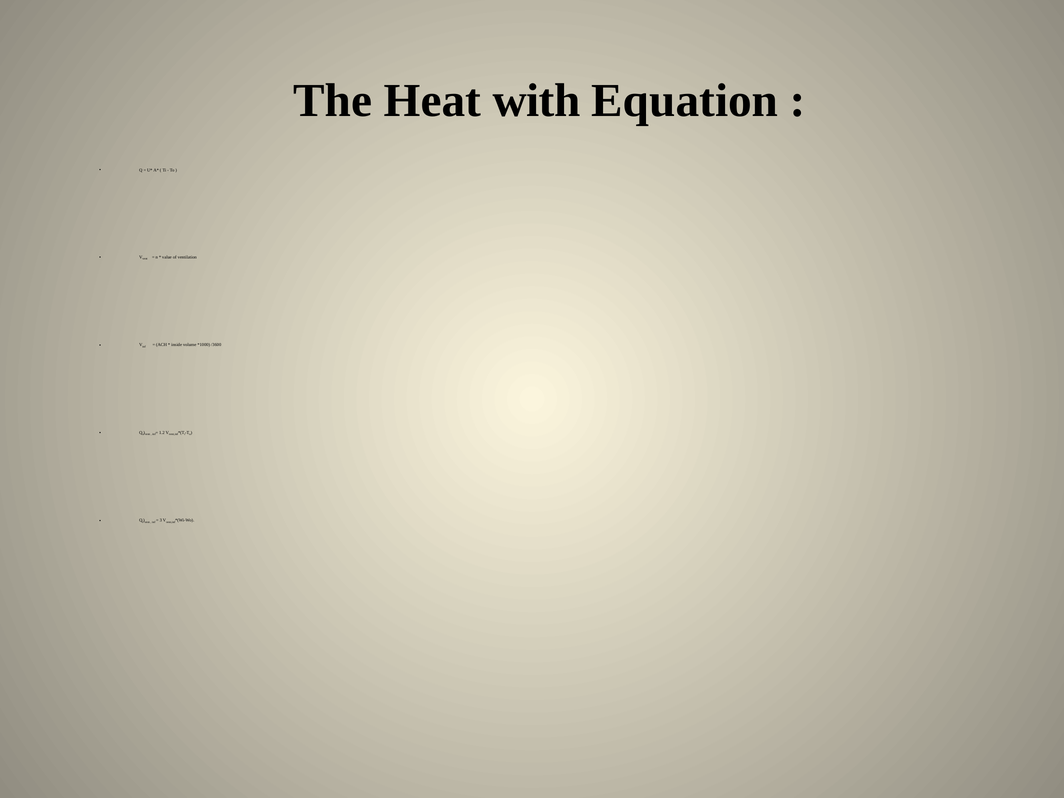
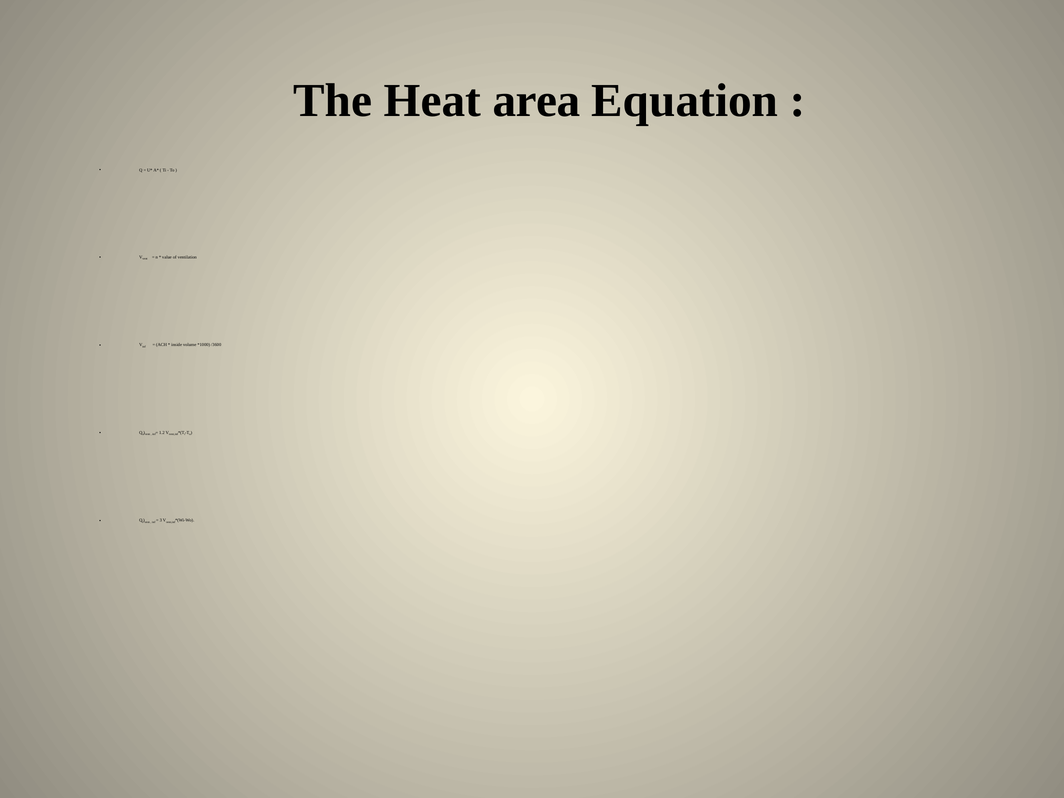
with: with -> area (537, 101)
